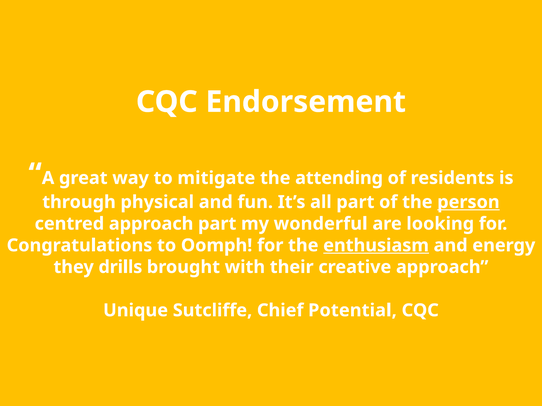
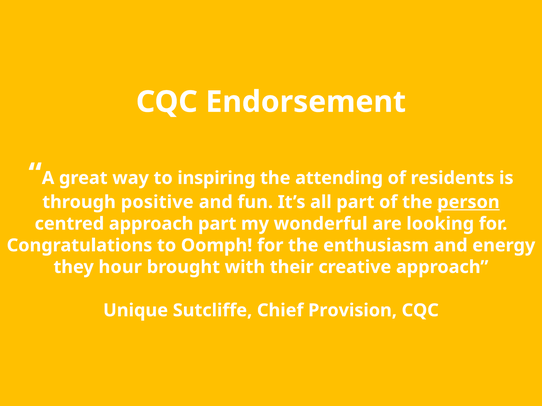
mitigate: mitigate -> inspiring (216, 178)
physical: physical -> positive (157, 202)
enthusiasm underline: present -> none (376, 246)
drills: drills -> hour (120, 267)
Potential: Potential -> Provision (353, 311)
